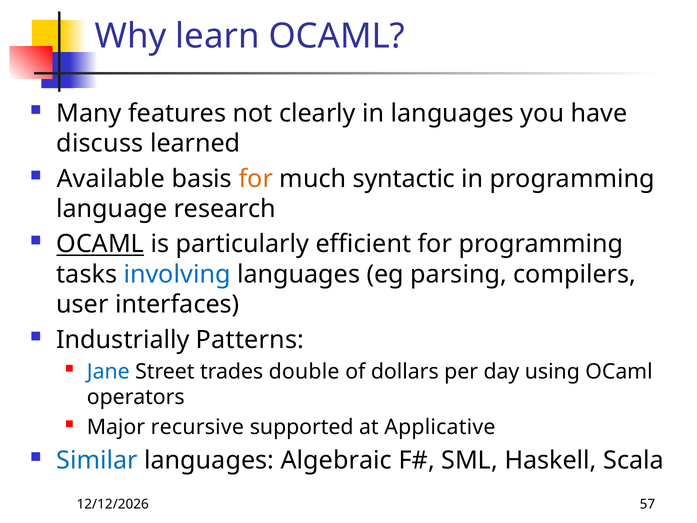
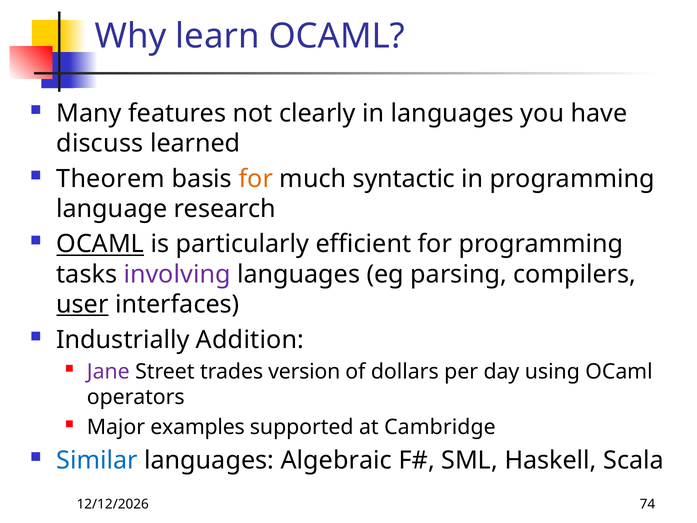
Available: Available -> Theorem (111, 179)
involving colour: blue -> purple (177, 274)
user underline: none -> present (82, 304)
Patterns: Patterns -> Addition (250, 340)
Jane colour: blue -> purple (108, 371)
double: double -> version (304, 371)
recursive: recursive -> examples (198, 427)
Applicative: Applicative -> Cambridge (440, 427)
57: 57 -> 74 (647, 504)
